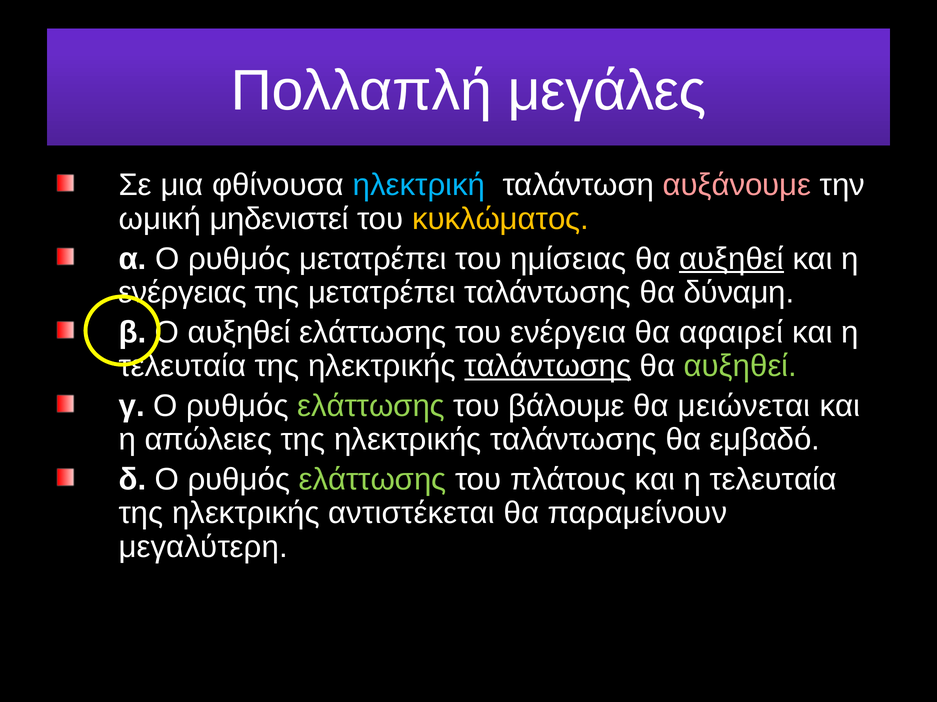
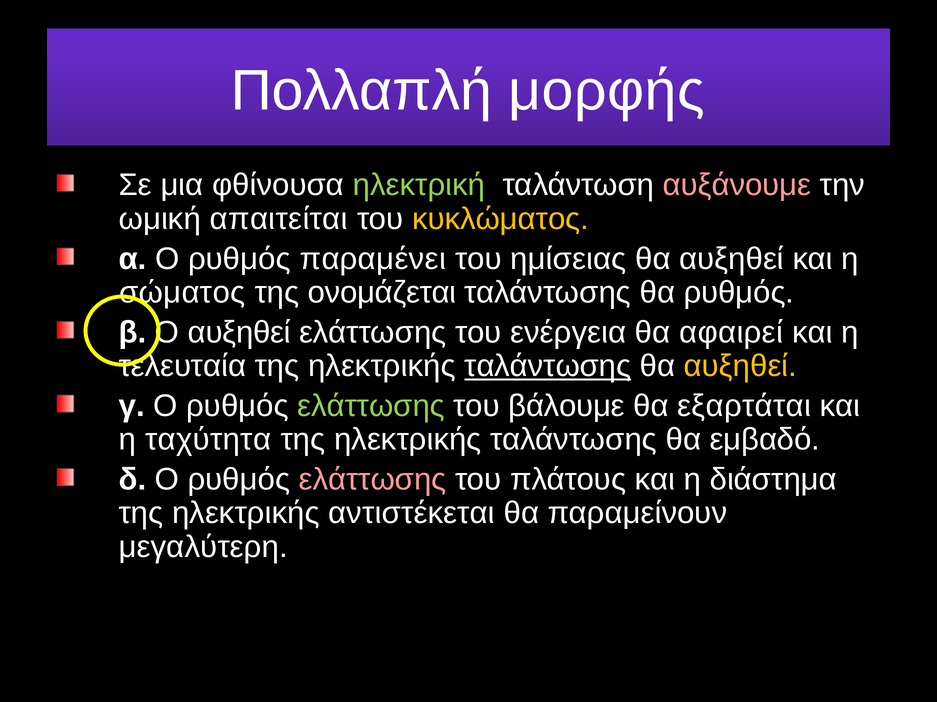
μεγάλες: μεγάλες -> μορφής (607, 91)
ηλεκτρική colour: light blue -> light green (419, 185)
μηδενιστεί: μηδενιστεί -> απαιτείται (279, 219)
ρυθμός μετατρέπει: μετατρέπει -> παραμένει (373, 259)
αυξηθεί underline: present -> none (732, 259)
ενέργειας: ενέργειας -> σώματος (182, 293)
της μετατρέπει: μετατρέπει -> ονομάζεται (382, 293)
θα δύναμη: δύναμη -> ρυθμός (739, 293)
αυξηθεί colour: light green -> yellow (740, 366)
μειώνεται: μειώνεται -> εξαρτάται (744, 406)
απώλειες: απώλειες -> ταχύτητα (208, 440)
ελάττωσης colour: light green -> pink (373, 480)
πλάτους και η τελευταία: τελευταία -> διάστημα (773, 480)
